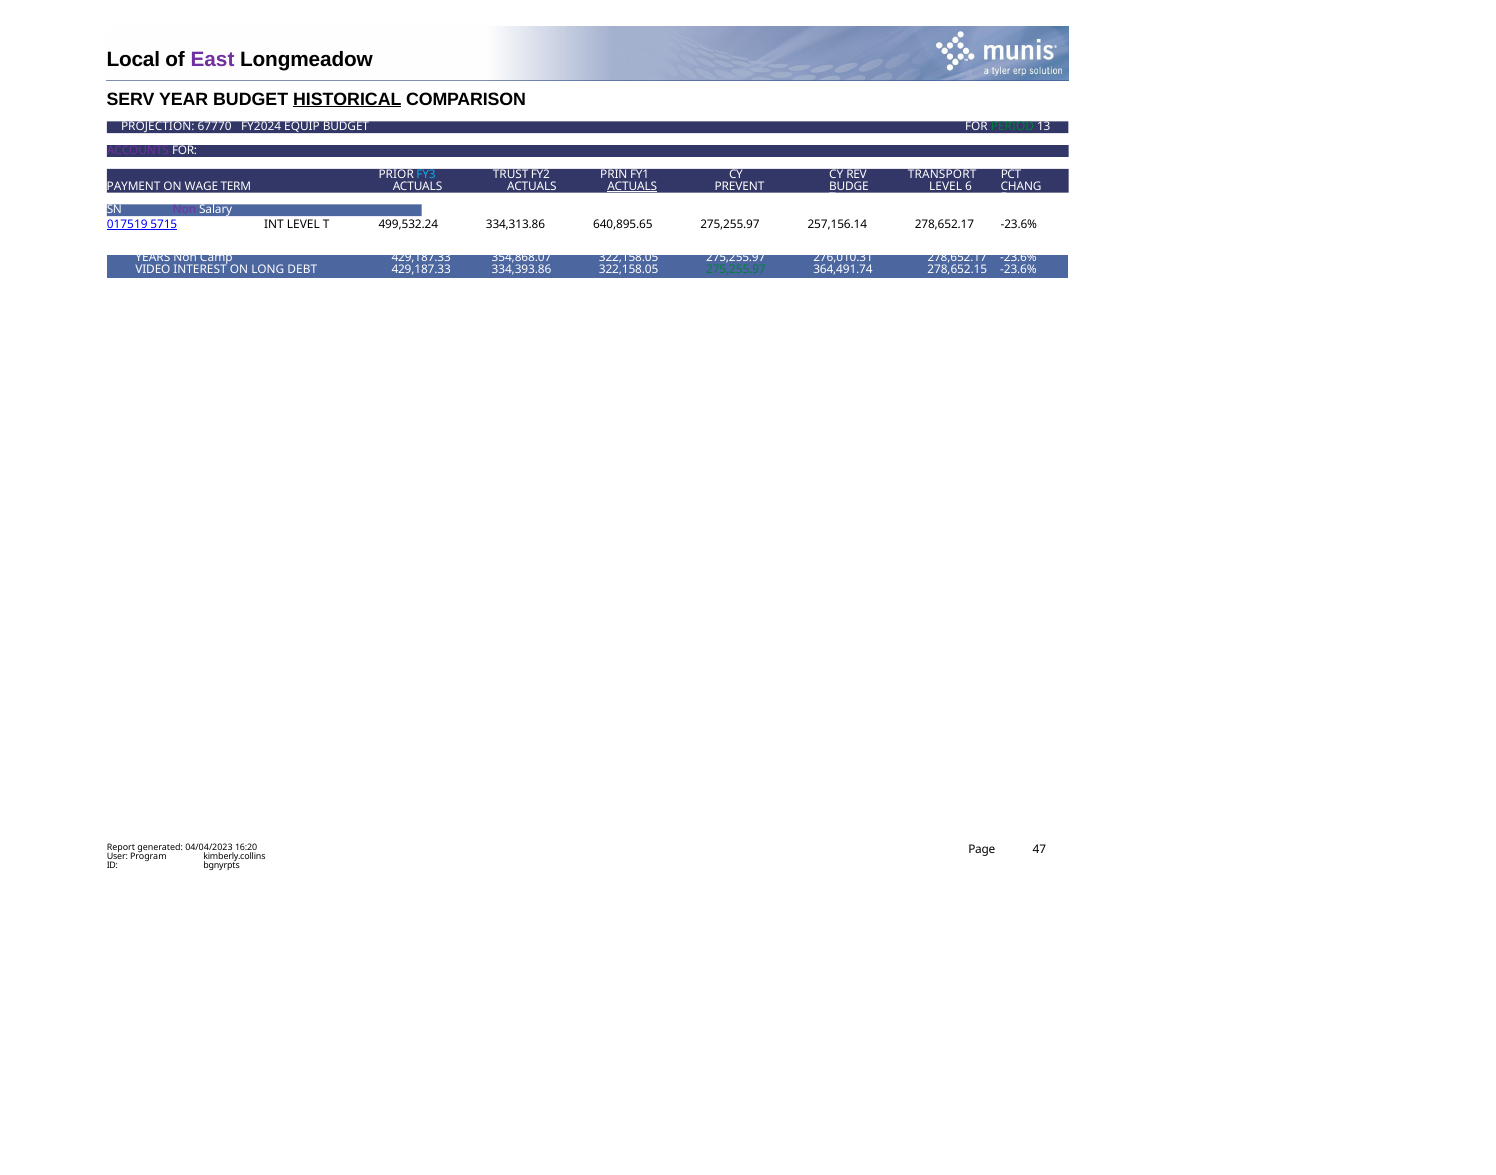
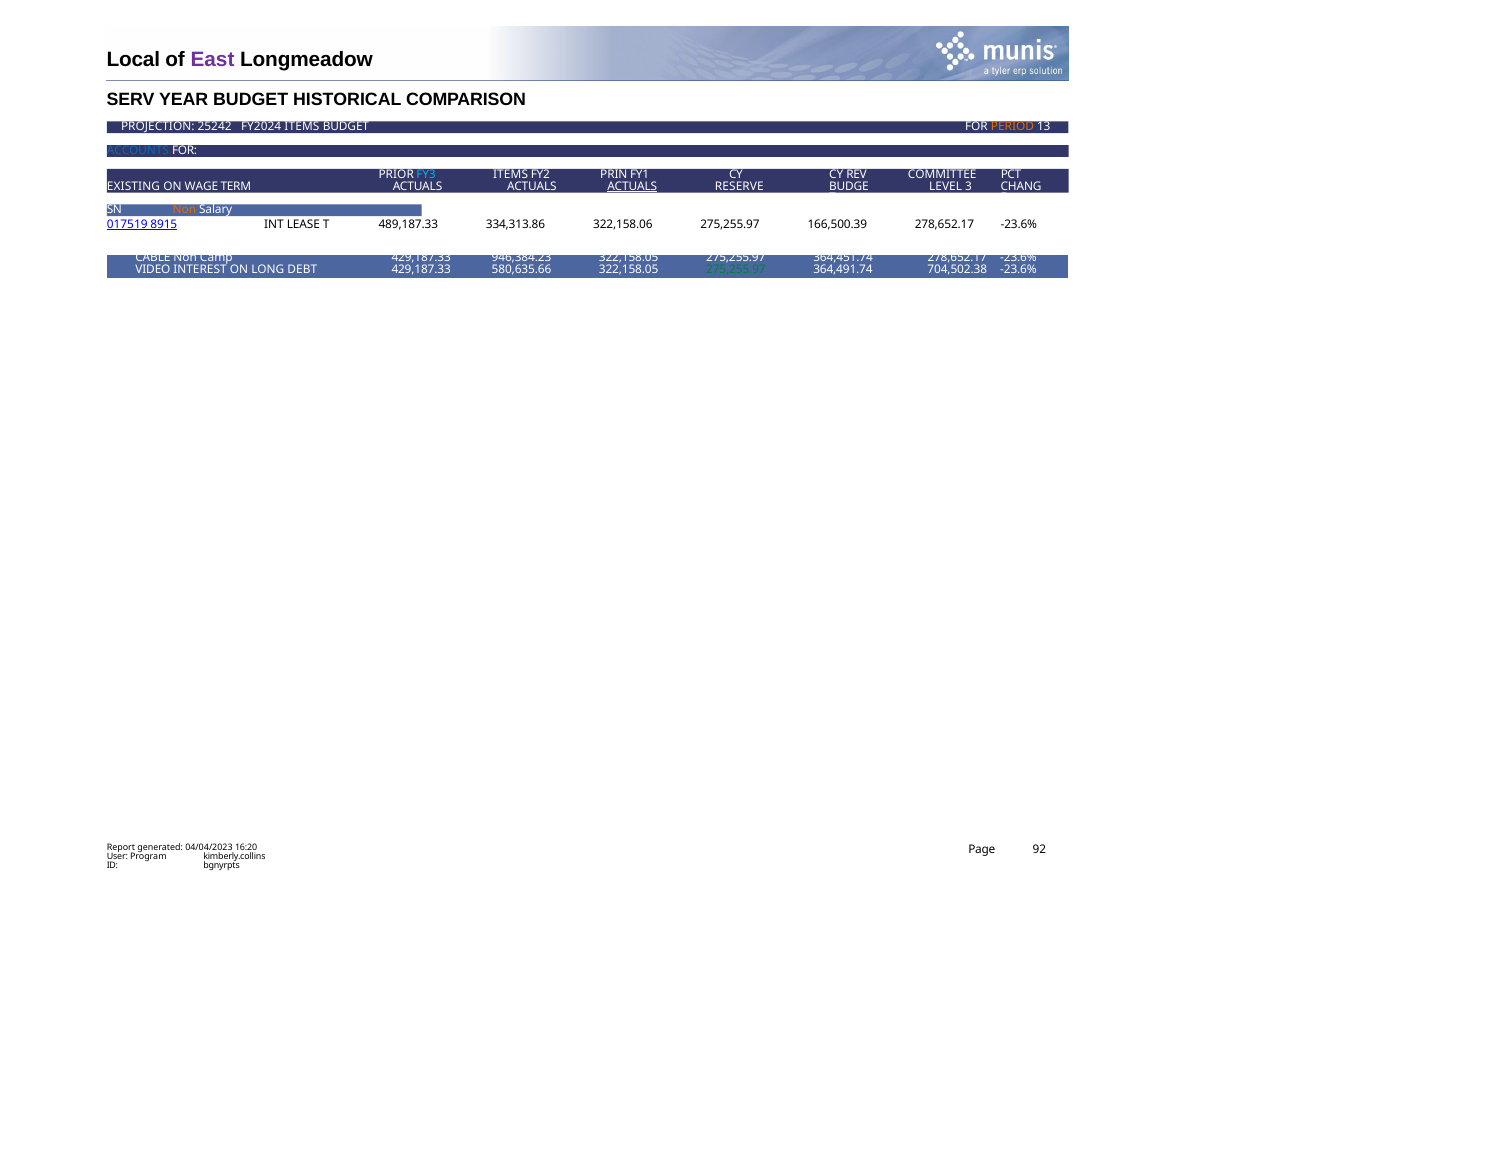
HISTORICAL underline: present -> none (347, 99)
67770: 67770 -> 25242 (215, 127)
FY2024 EQUIP: EQUIP -> ITEMS (302, 127)
PERIOD colour: green -> orange (1012, 127)
ACCOUNTS colour: purple -> blue (138, 151)
TRUST: TRUST -> ITEMS (511, 174)
TRANSPORT: TRANSPORT -> COMMITTEE (942, 174)
PAYMENT: PAYMENT -> EXISTING (133, 186)
PREVENT: PREVENT -> RESERVE (739, 186)
6: 6 -> 3 (968, 186)
Non colour: purple -> orange (184, 210)
5715: 5715 -> 8915 (164, 224)
INT LEVEL: LEVEL -> LEASE (303, 224)
499,532.24: 499,532.24 -> 489,187.33 (408, 224)
640,895.65: 640,895.65 -> 322,158.06 (623, 224)
257,156.14: 257,156.14 -> 166,500.39 (837, 224)
YEARS: YEARS -> CABLE (153, 258)
354,868.07: 354,868.07 -> 946,384.23 (522, 258)
276,010.31: 276,010.31 -> 364,451.74 (843, 258)
334,393.86: 334,393.86 -> 580,635.66 (522, 269)
278,652.15: 278,652.15 -> 704,502.38 (957, 269)
47: 47 -> 92 (1039, 850)
